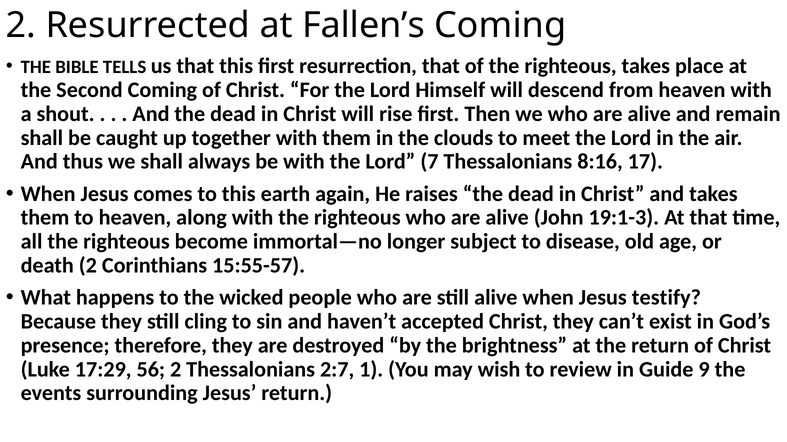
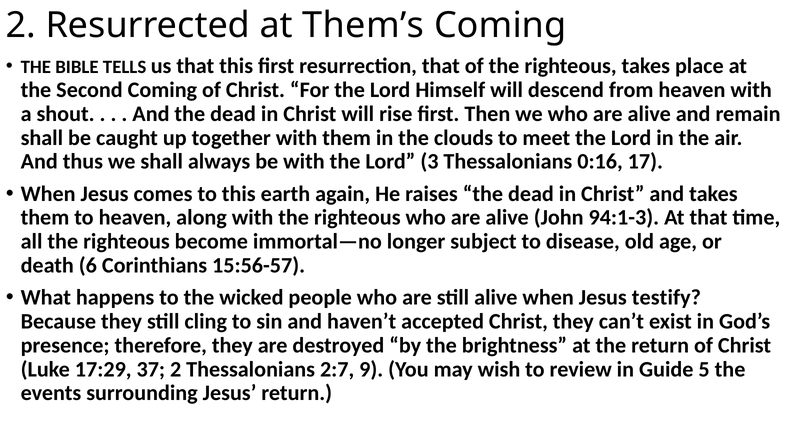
Fallen’s: Fallen’s -> Them’s (363, 25)
7: 7 -> 3 (429, 162)
8:16: 8:16 -> 0:16 (600, 162)
19:1-3: 19:1-3 -> 94:1-3 (624, 218)
death 2: 2 -> 6 (88, 266)
15:55-57: 15:55-57 -> 15:56-57 (259, 266)
56: 56 -> 37 (151, 370)
1: 1 -> 9 (371, 370)
9: 9 -> 5 (704, 370)
